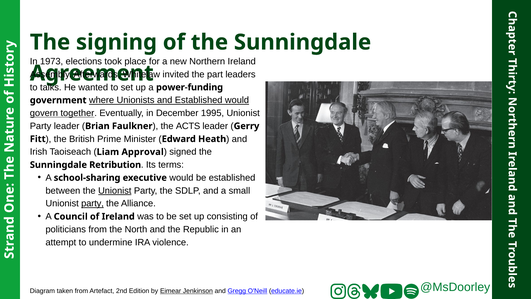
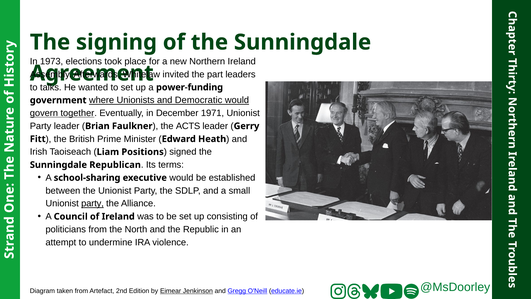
and Established: Established -> Democratic (199, 100)
1995: 1995 -> 1971 (212, 113)
Approval: Approval -> Positions (143, 152)
Retribution: Retribution -> Republican (115, 165)
Unionist underline: present -> none (115, 190)
